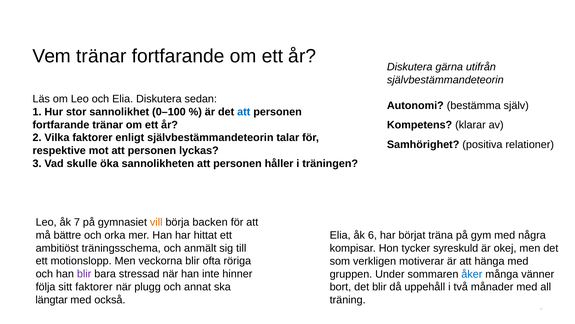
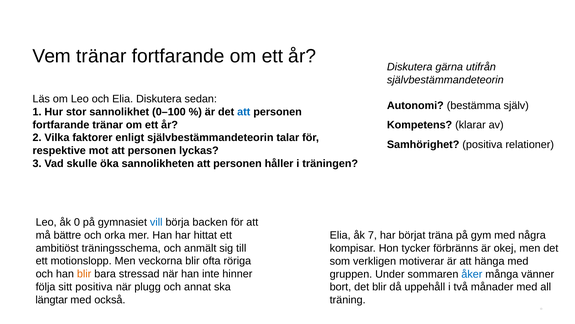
7: 7 -> 0 (77, 222)
vill colour: orange -> blue (156, 222)
6: 6 -> 7 (372, 235)
syreskuld: syreskuld -> förbränns (456, 248)
blir colour: purple -> orange (84, 274)
sitt faktorer: faktorer -> positiva (94, 286)
